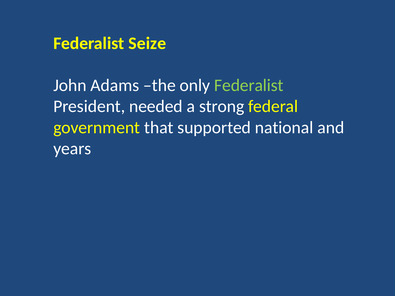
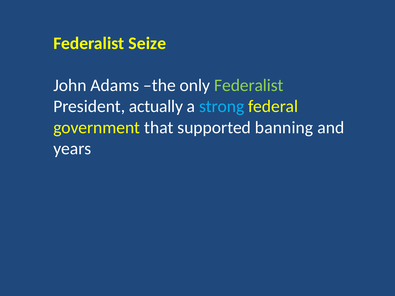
needed: needed -> actually (156, 107)
strong colour: white -> light blue (222, 107)
national: national -> banning (284, 128)
